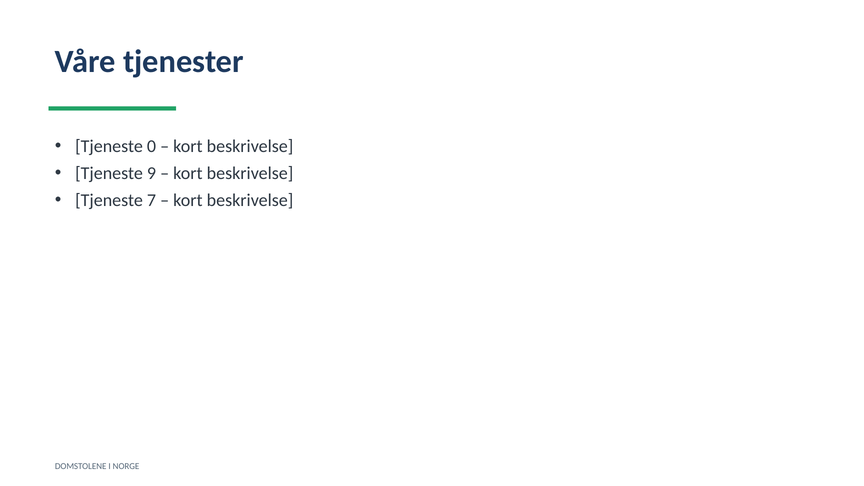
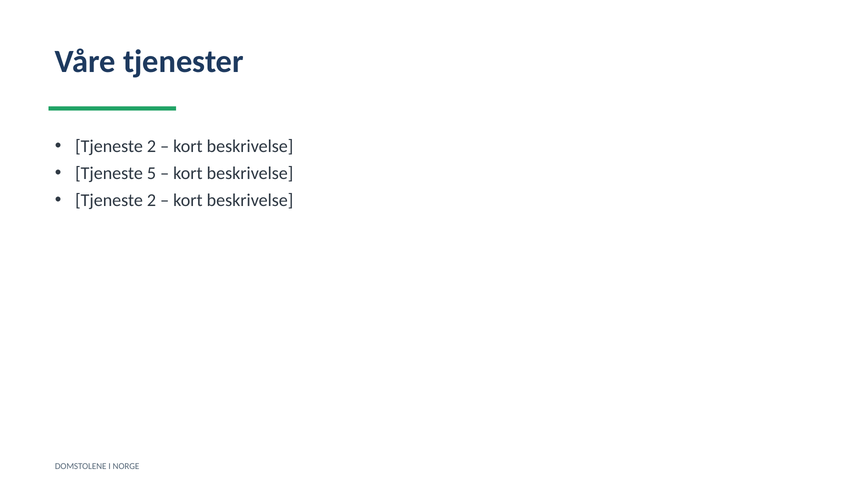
0: 0 -> 2 (151, 146)
9: 9 -> 5 (151, 173)
7: 7 -> 2 (151, 200)
